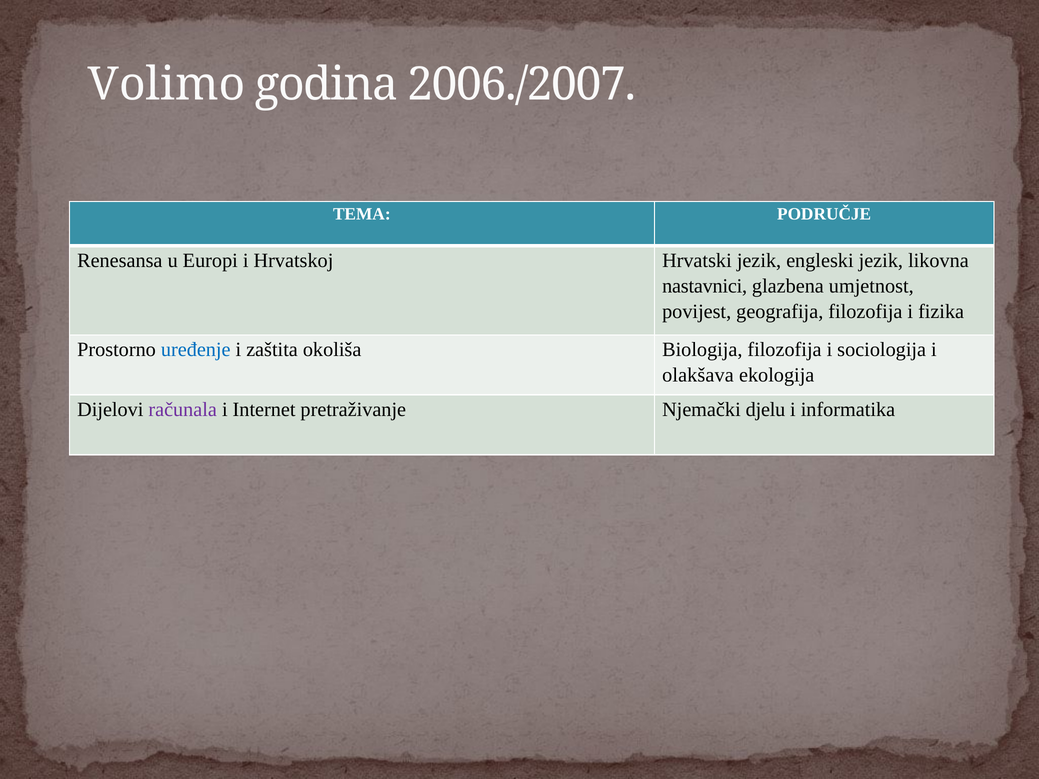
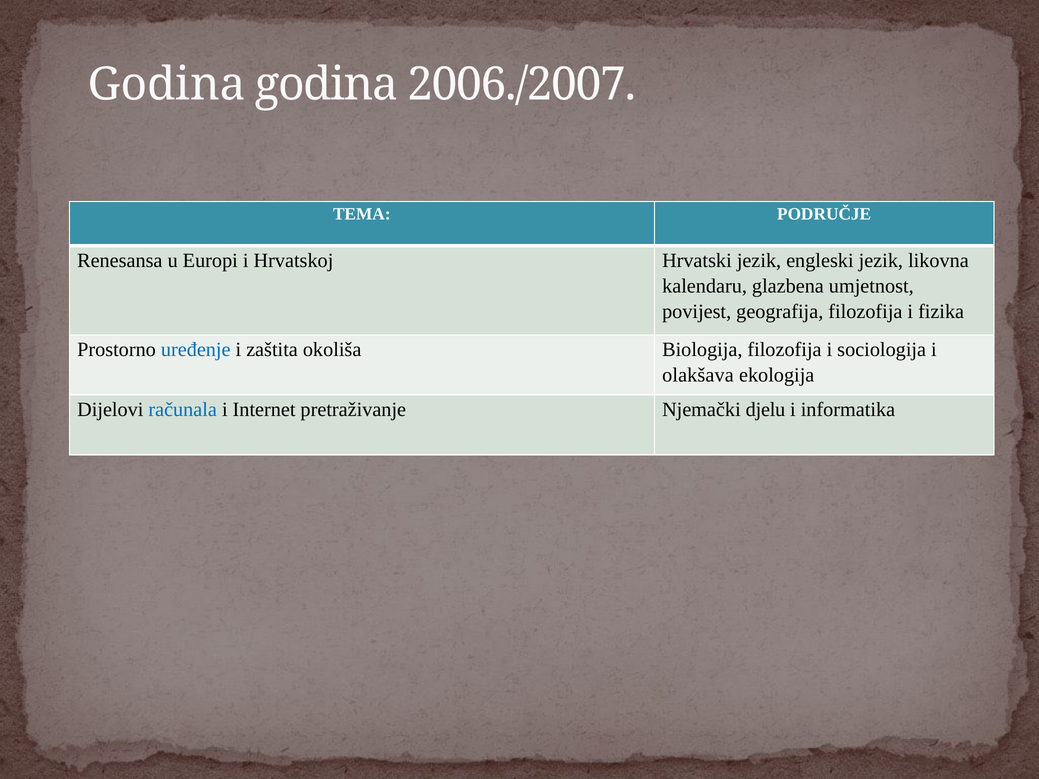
Volimo: Volimo -> Godina (167, 85)
nastavnici: nastavnici -> kalendaru (705, 286)
računala colour: purple -> blue (183, 410)
